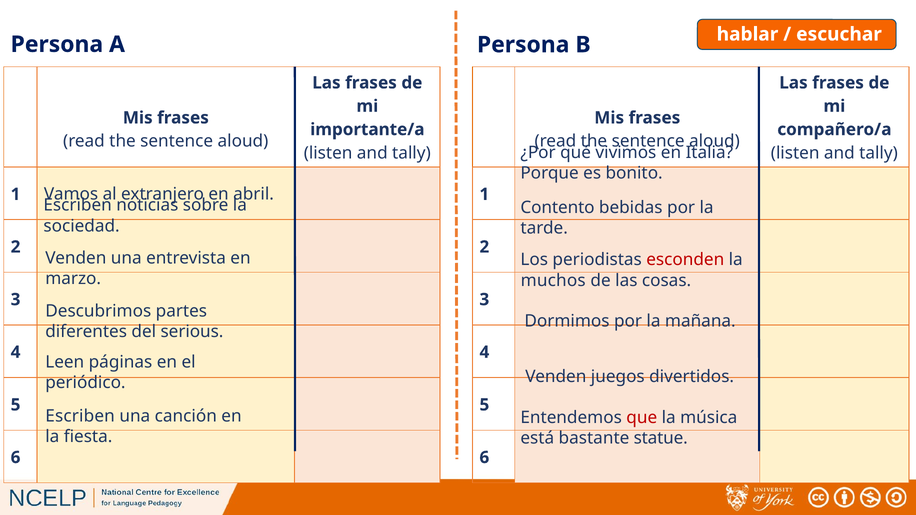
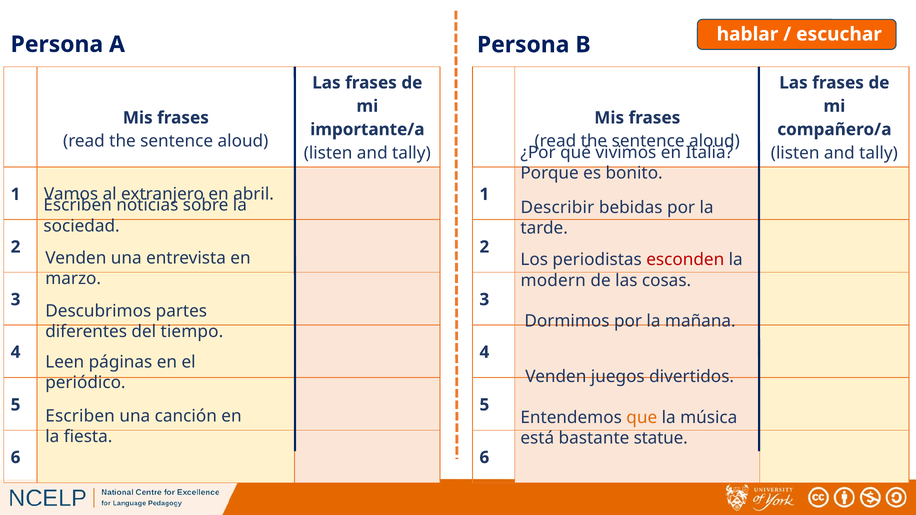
Contento: Contento -> Describir (557, 208)
muchos: muchos -> modern (553, 281)
serious: serious -> tiempo (192, 332)
que colour: red -> orange (642, 418)
